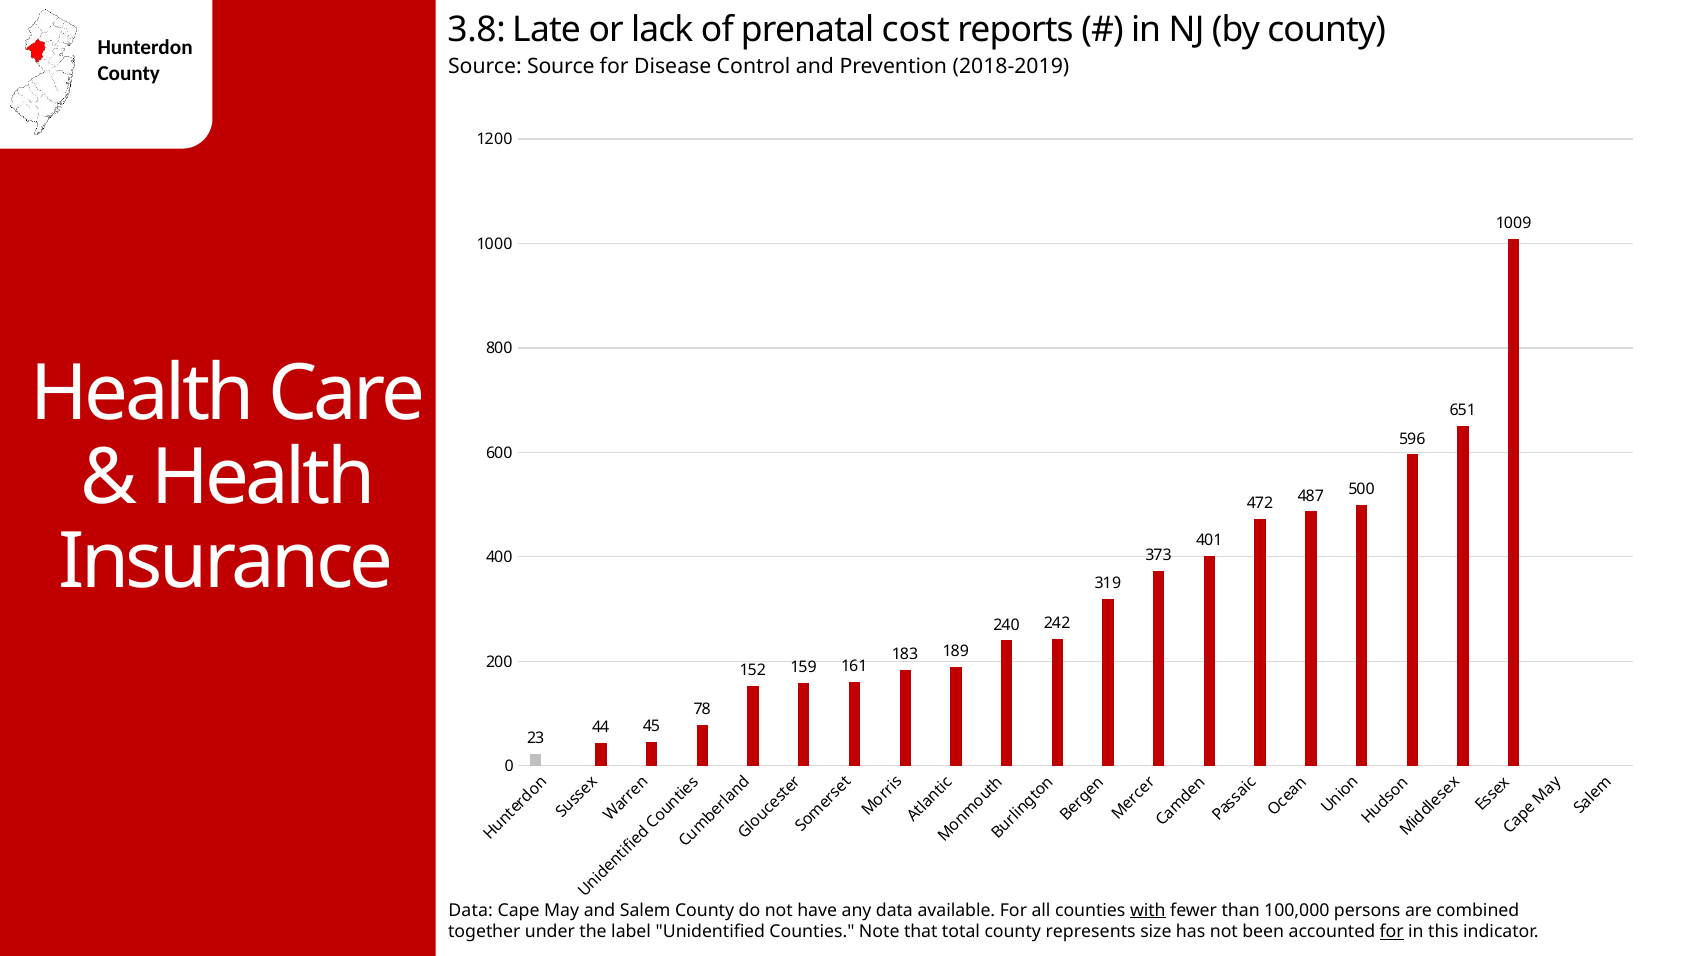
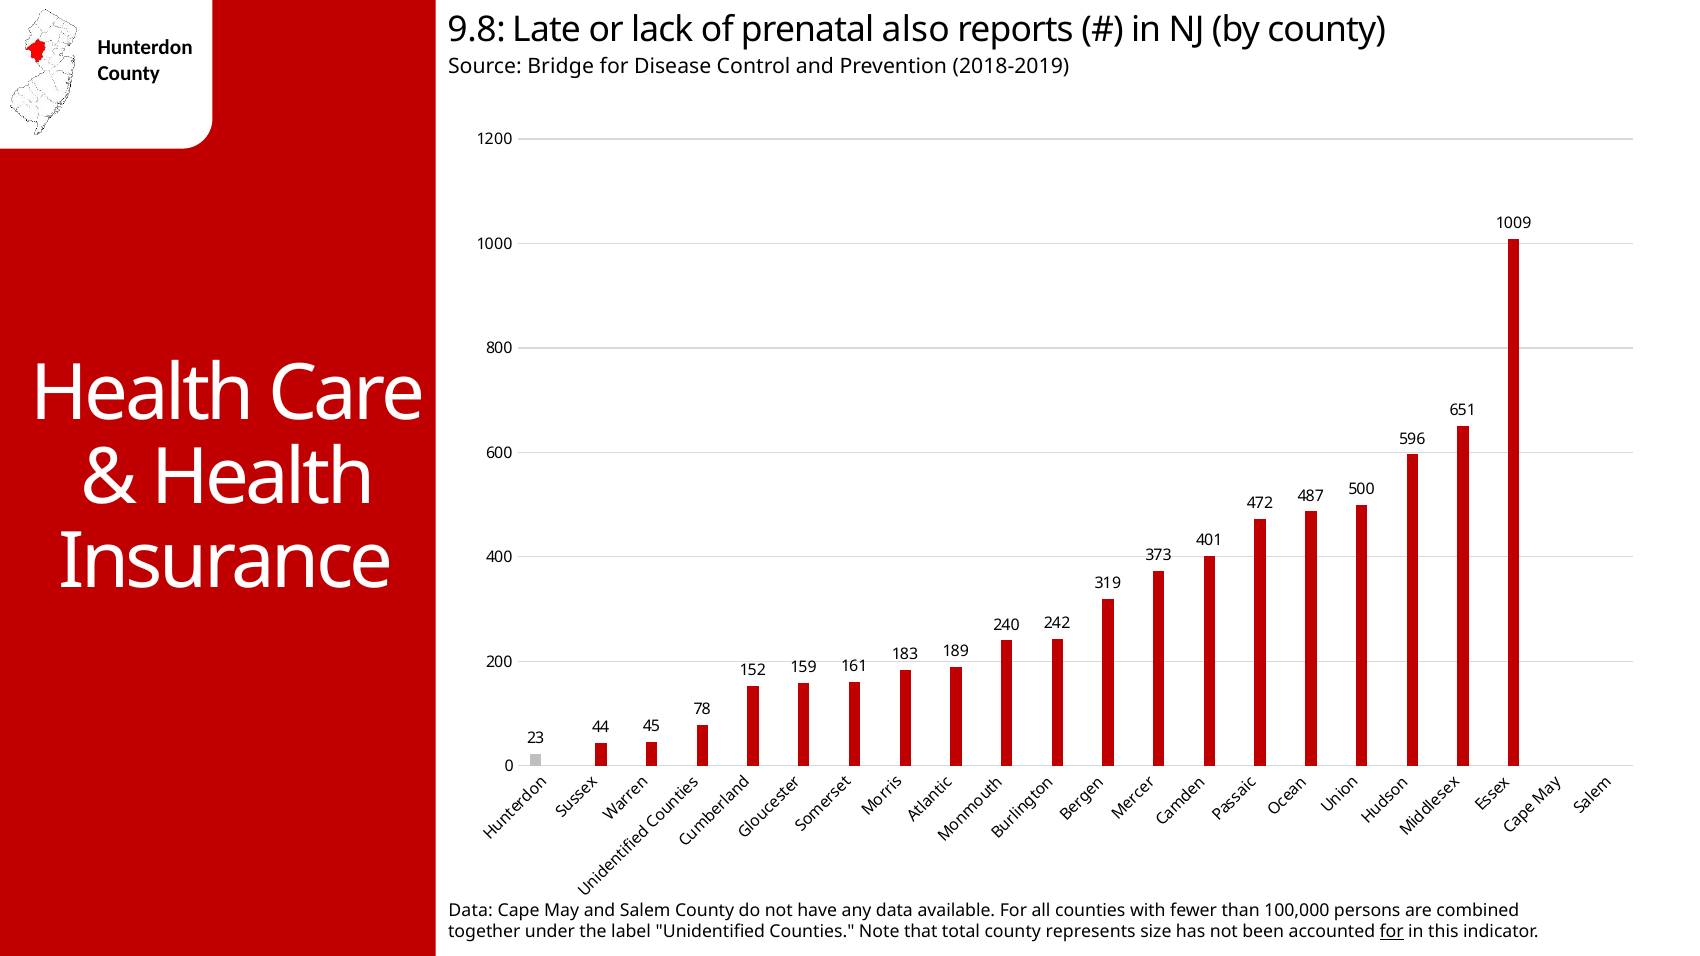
3.8: 3.8 -> 9.8 (477, 30)
cost: cost -> also (916, 30)
Source Source: Source -> Bridge (561, 66)
with underline: present -> none (1148, 910)
